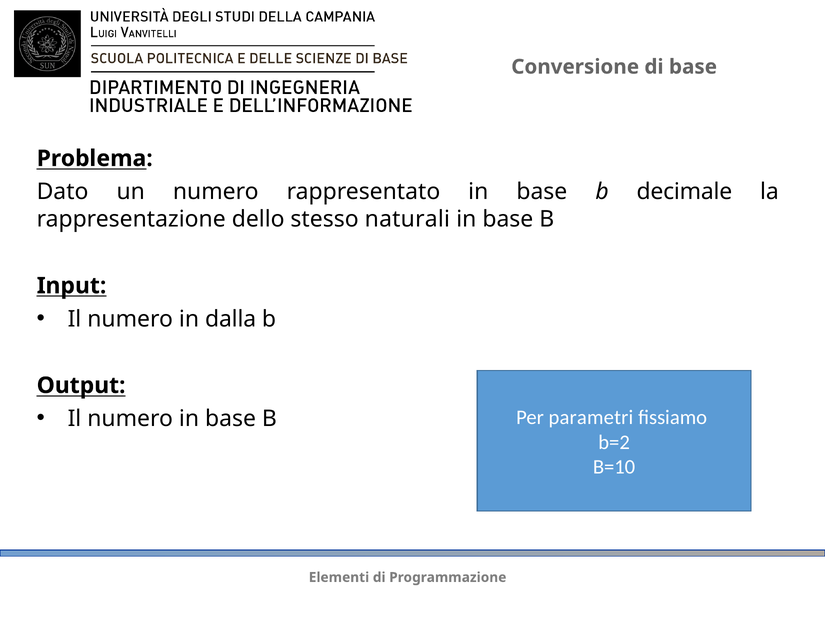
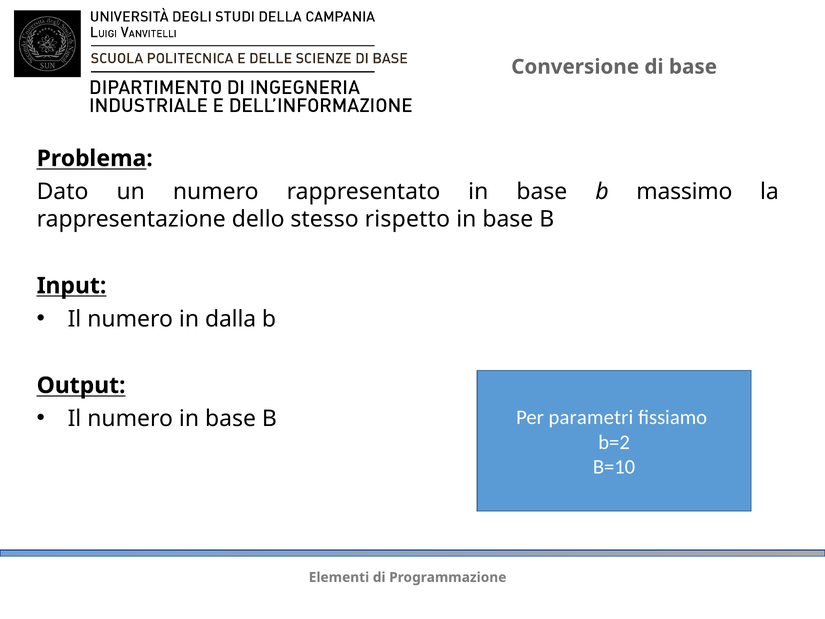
decimale: decimale -> massimo (684, 192)
naturali: naturali -> rispetto (407, 219)
